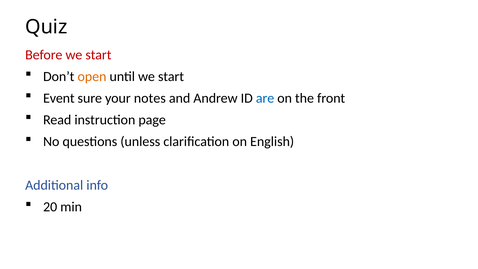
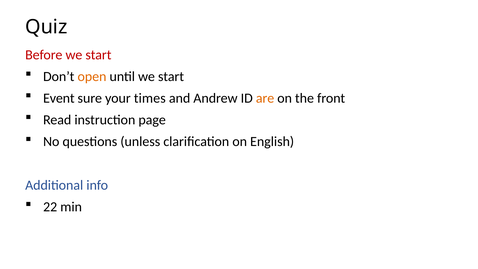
notes: notes -> times (150, 98)
are colour: blue -> orange (265, 98)
20: 20 -> 22 (50, 207)
